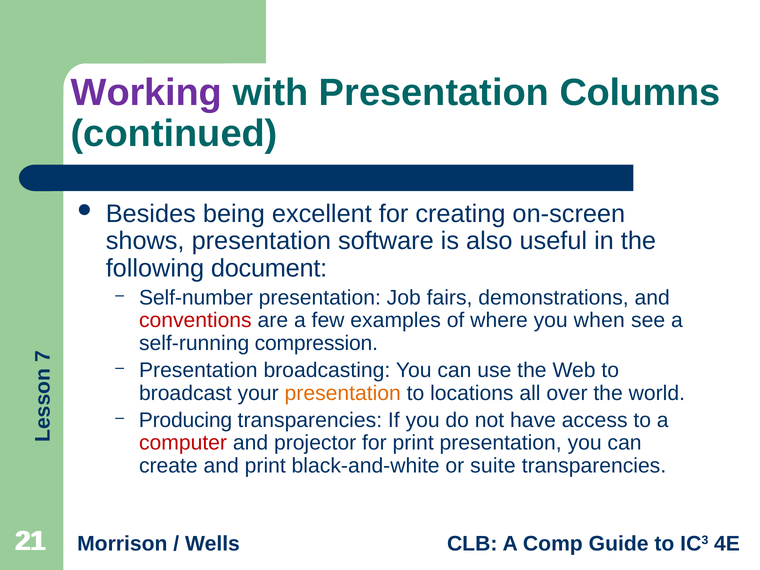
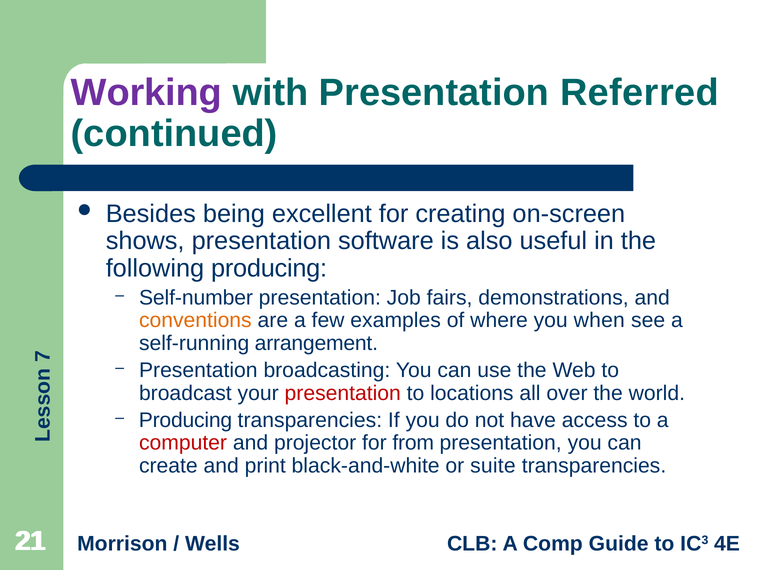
Columns: Columns -> Referred (639, 93)
following document: document -> producing (269, 268)
conventions colour: red -> orange (195, 320)
compression: compression -> arrangement (316, 343)
presentation colour: orange -> red (343, 393)
for print: print -> from (413, 443)
